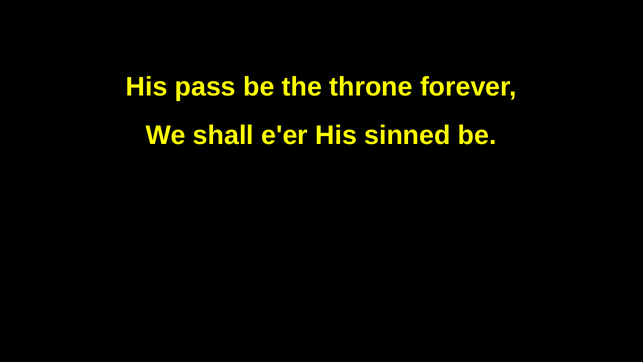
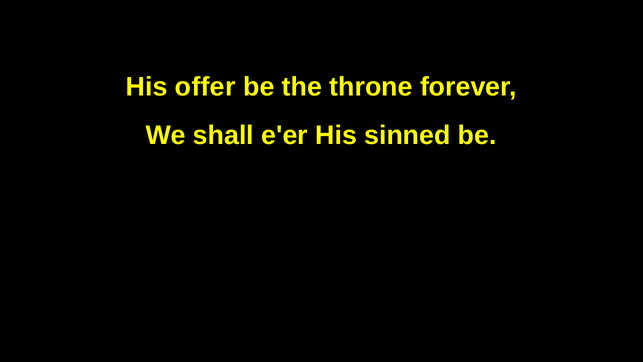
pass: pass -> offer (205, 87)
